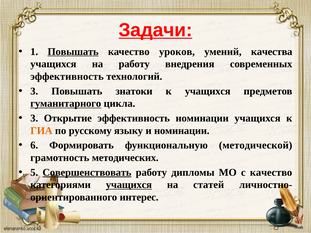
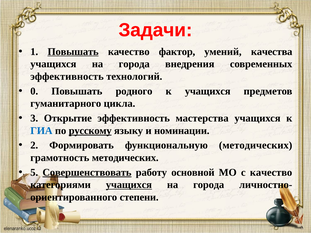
Задачи underline: present -> none (156, 30)
уроков: уроков -> фактор (177, 52)
работу: работу -> города (134, 64)
3: 3 -> 0 (34, 91)
знатоки: знатоки -> родного (134, 91)
гуманитарного underline: present -> none (66, 104)
эффективность номинации: номинации -> мастерства (202, 118)
ГИА colour: orange -> blue (41, 131)
русскому underline: none -> present (90, 131)
6: 6 -> 2 (34, 145)
функциональную методической: методической -> методических (256, 145)
дипломы: дипломы -> основной (193, 173)
статей: статей -> города (209, 185)
интерес: интерес -> степени (139, 197)
